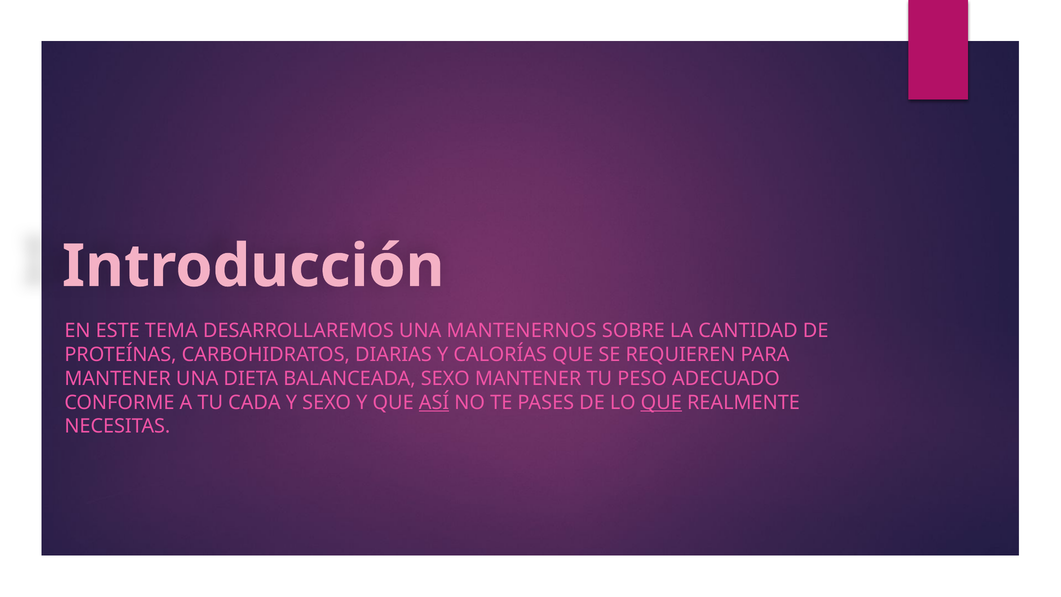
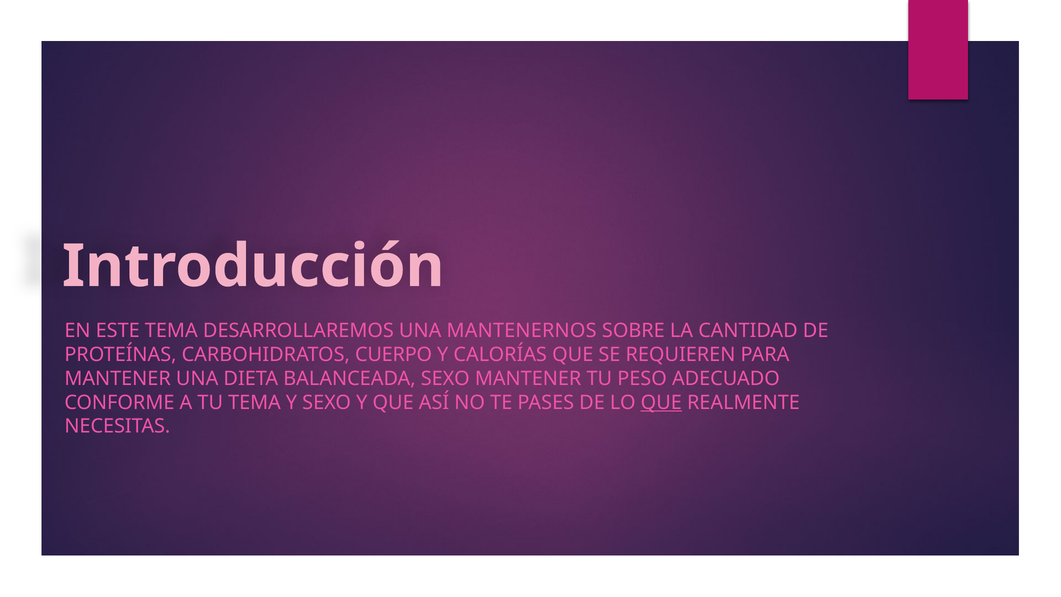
DIARIAS: DIARIAS -> CUERPO (394, 355)
TU CADA: CADA -> TEMA (254, 402)
ASÍ underline: present -> none (434, 402)
